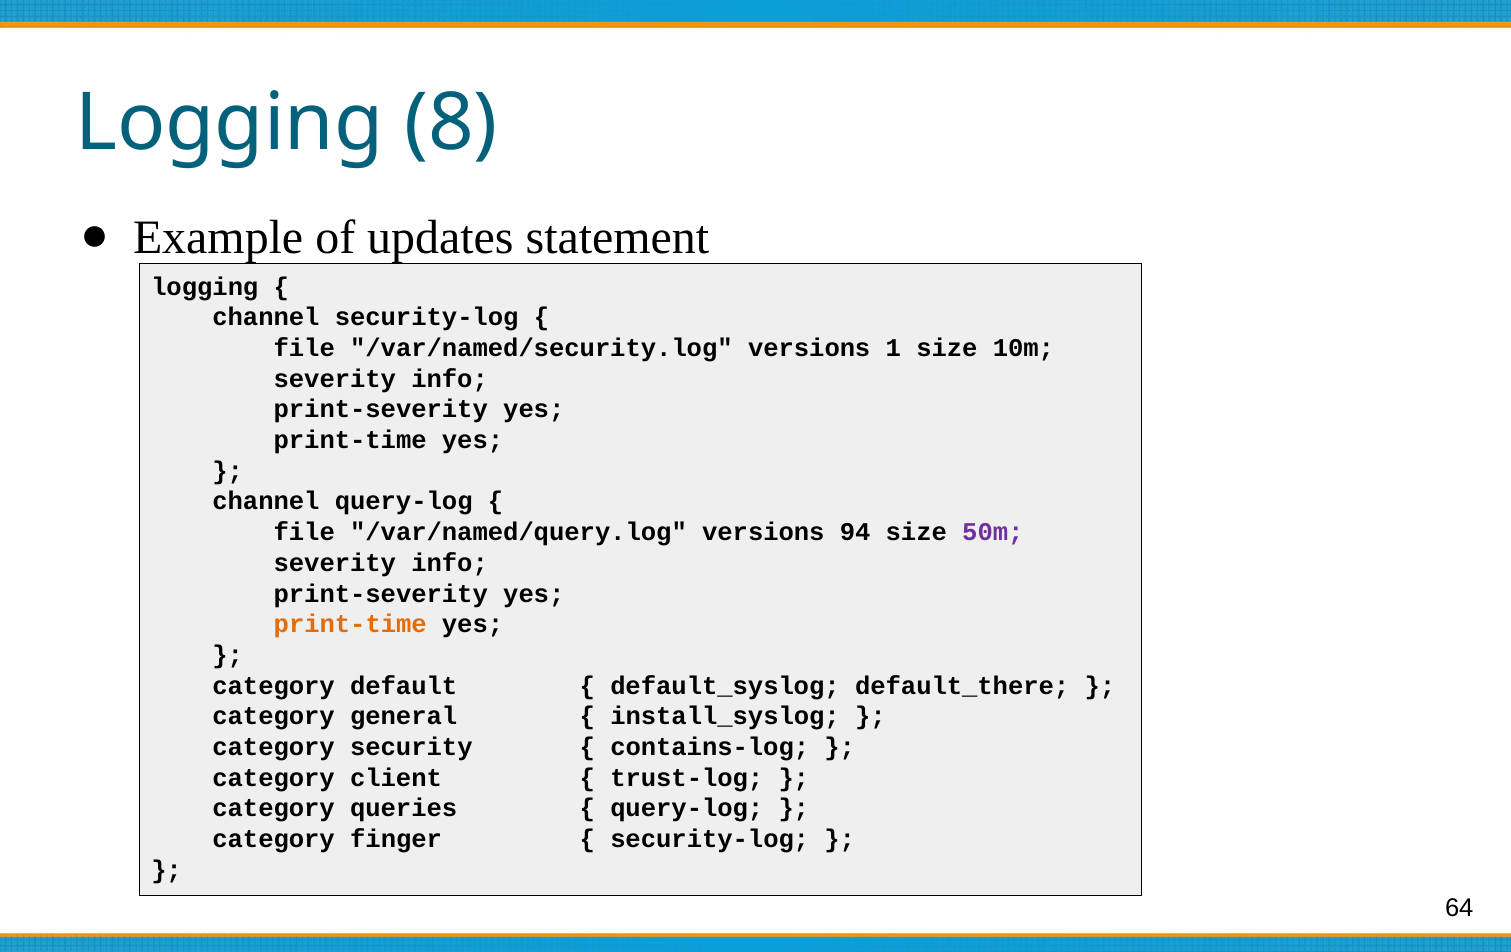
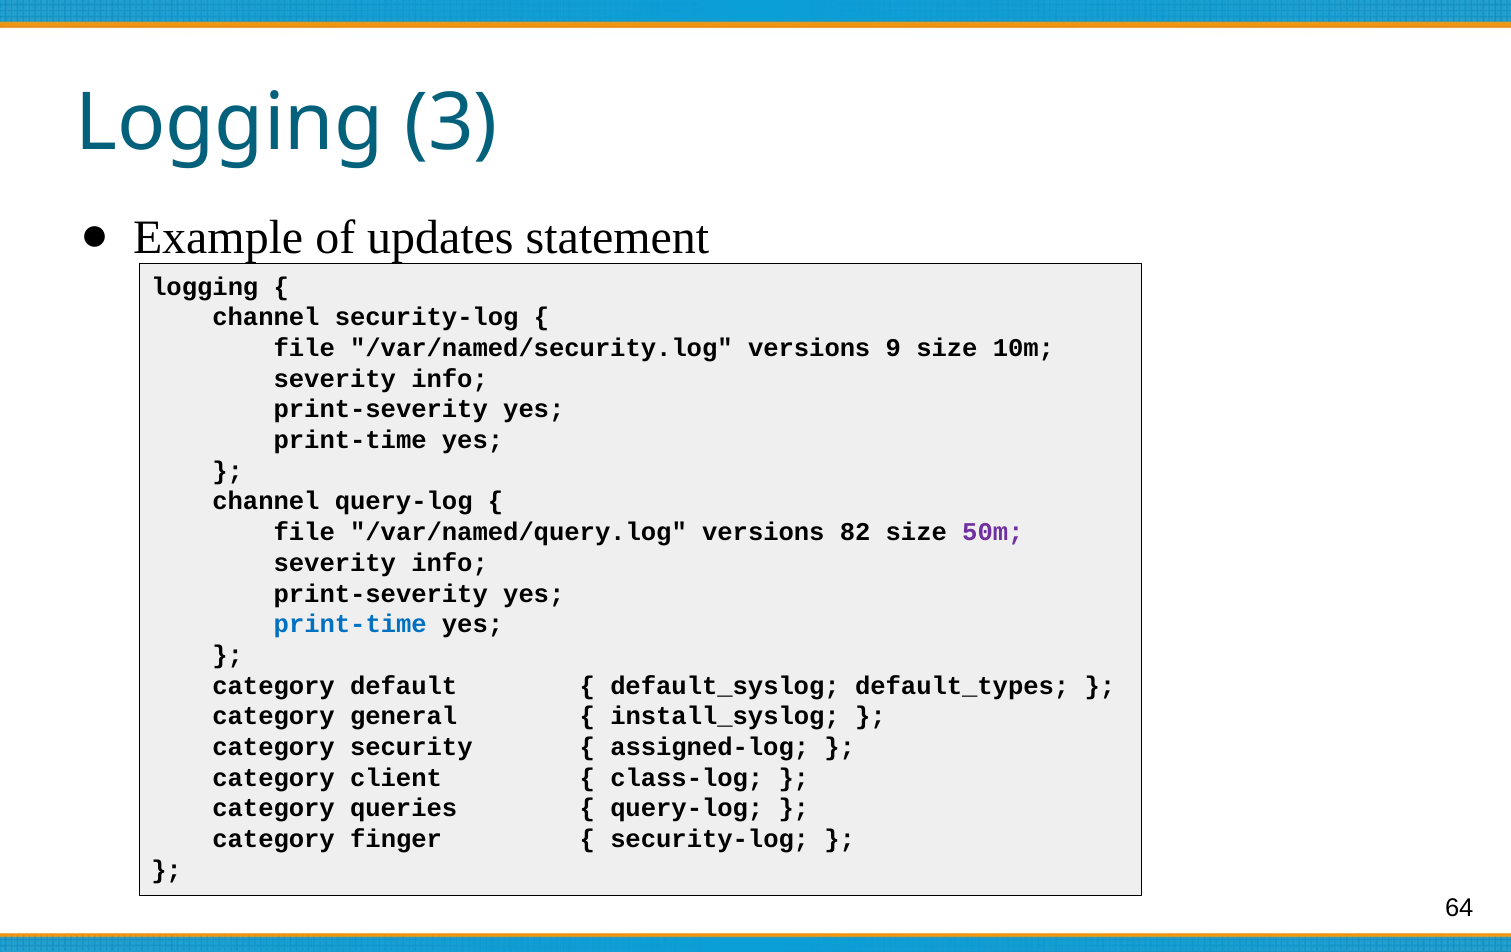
8: 8 -> 3 (451, 123)
1: 1 -> 9 (893, 348)
94: 94 -> 82 (855, 532)
print-time colour: orange -> blue (350, 624)
default_there: default_there -> default_types (962, 686)
contains-log: contains-log -> assigned-log (710, 747)
trust-log: trust-log -> class-log (687, 778)
